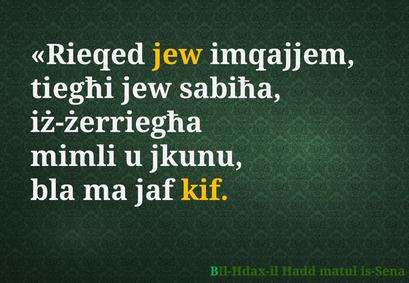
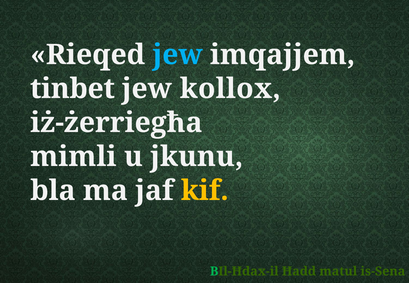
jew colour: yellow -> light blue (178, 55)
tiegħi: tiegħi -> tinbet (72, 89)
sabiħa: sabiħa -> kollox (230, 89)
